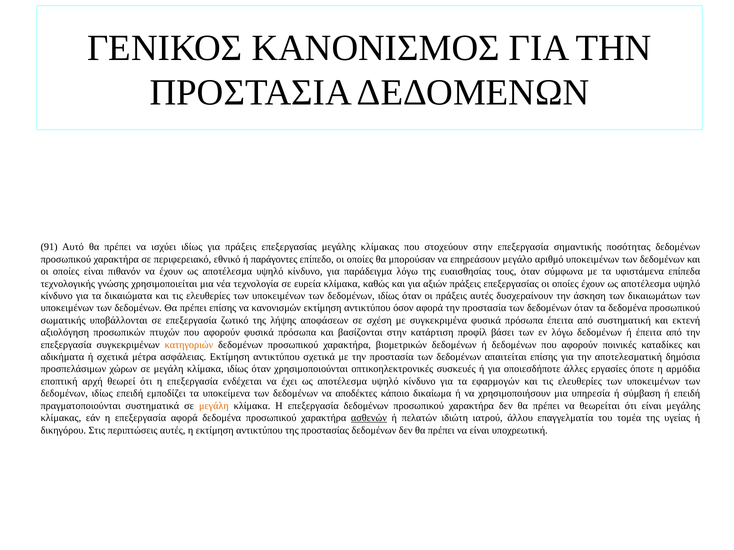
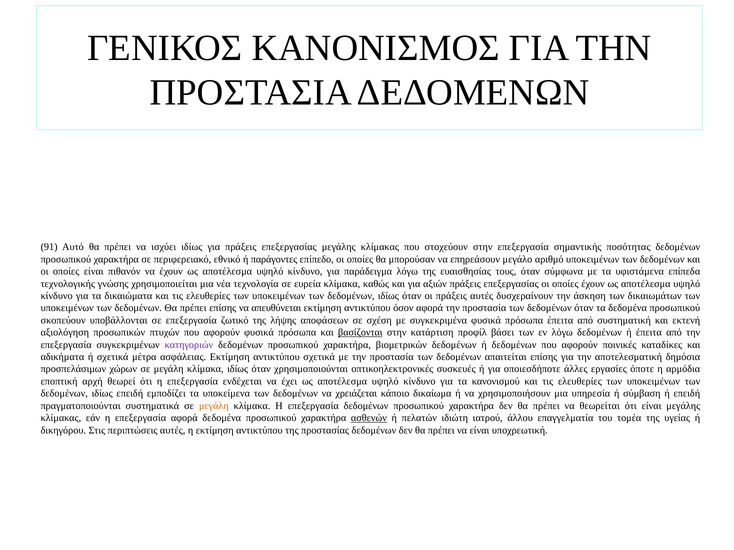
κανονισμών: κανονισμών -> απευθύνεται (276, 308)
σωματικής: σωματικής -> σκοπεύουν (63, 321)
βασίζονται underline: none -> present (360, 333)
κατηγοριών colour: orange -> purple (189, 345)
εφαρμογών: εφαρμογών -> κανονισμού (496, 382)
αποδέκτες: αποδέκτες -> χρειάζεται (356, 394)
